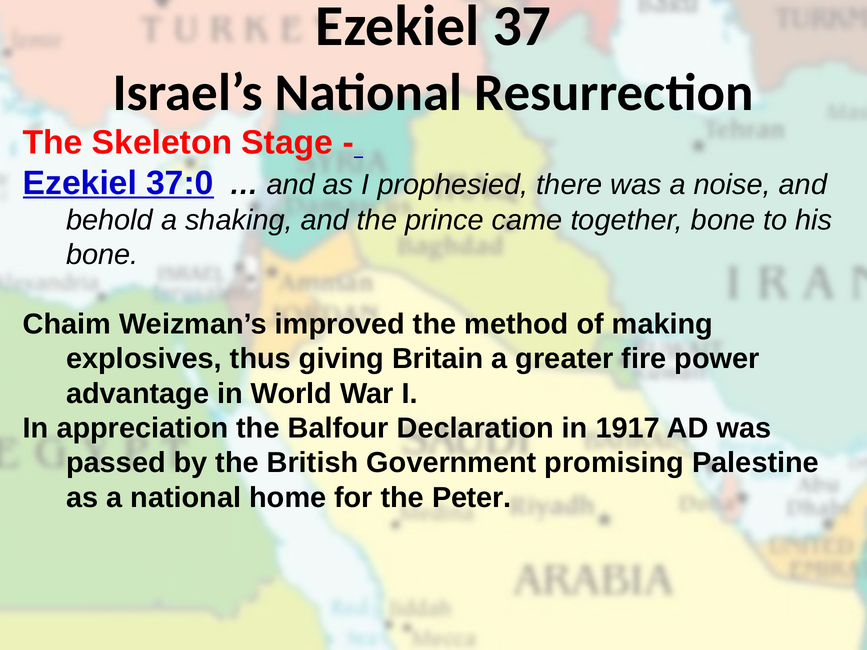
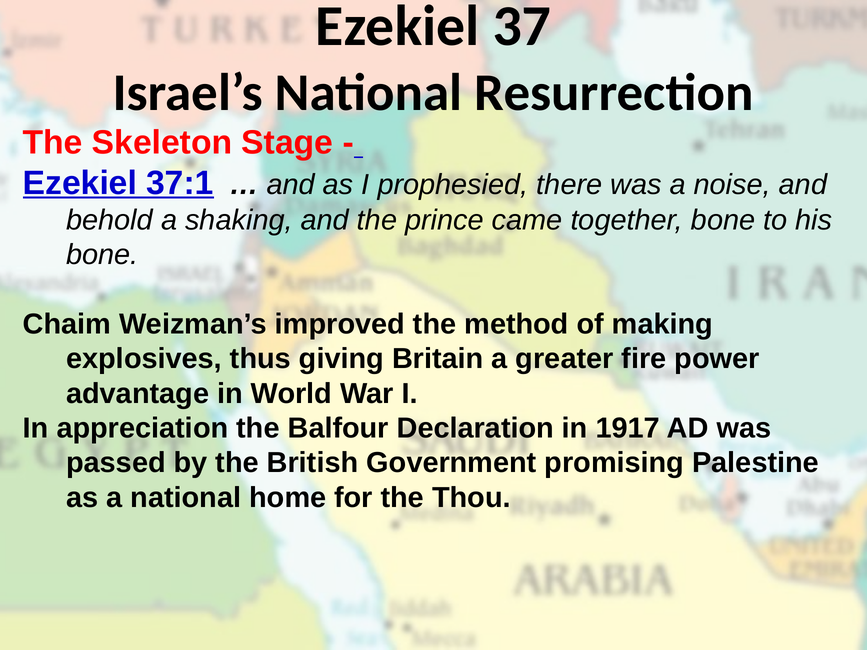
37:0: 37:0 -> 37:1 (180, 183)
Peter: Peter -> Thou (471, 498)
